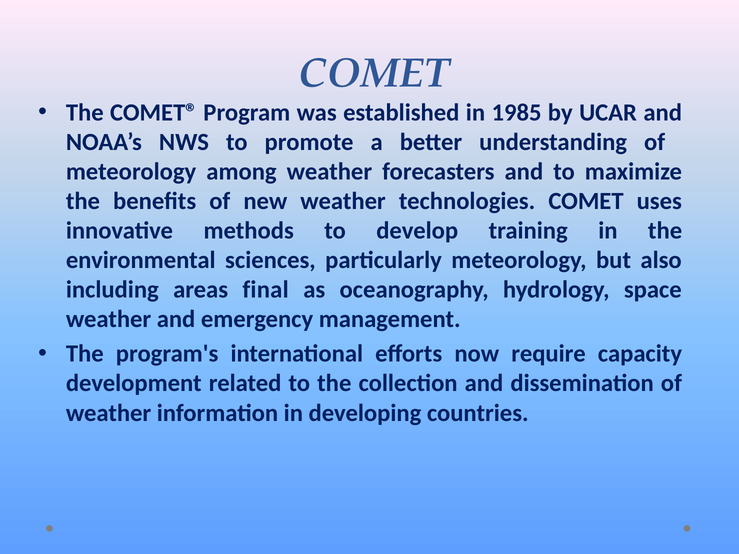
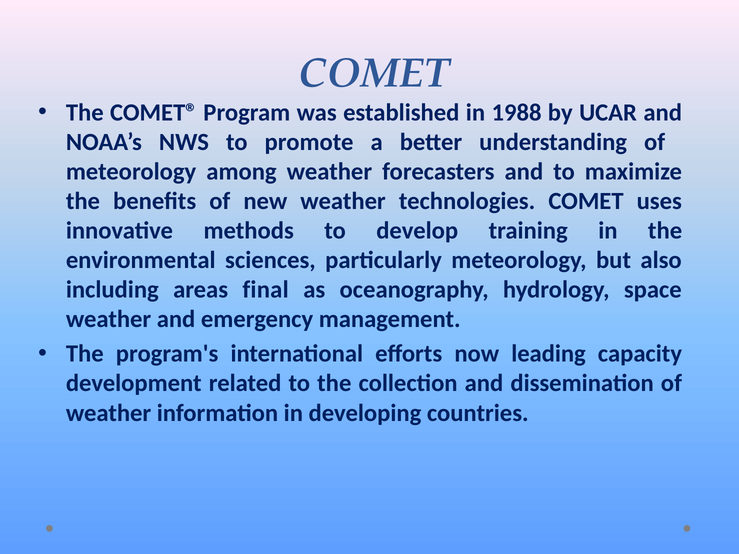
1985: 1985 -> 1988 (517, 113)
require: require -> leading (548, 354)
